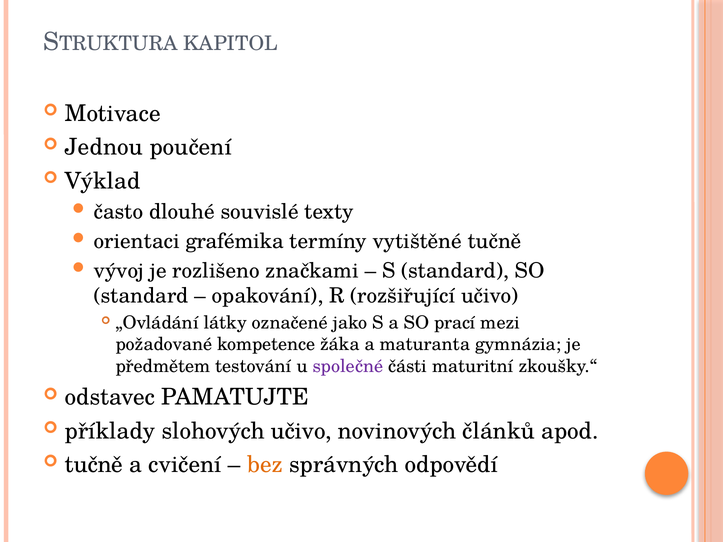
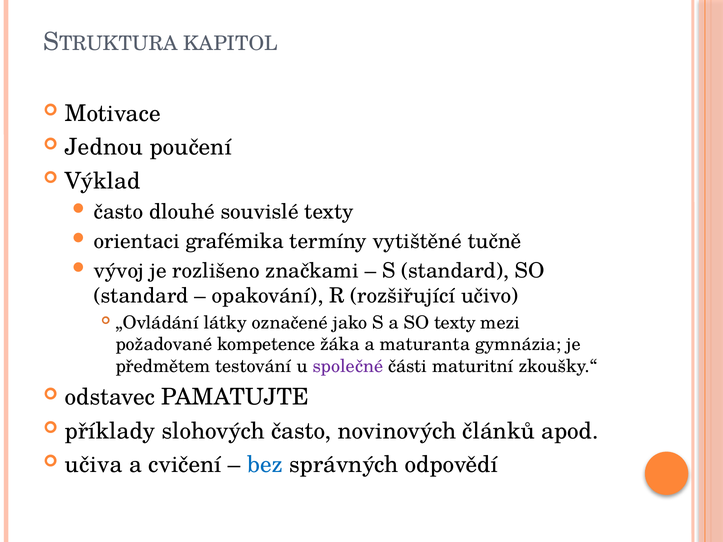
SO prací: prací -> texty (455, 323)
slohových učivo: učivo -> často (301, 431)
tučně: tučně -> učiva (94, 465)
bez colour: orange -> blue (265, 465)
